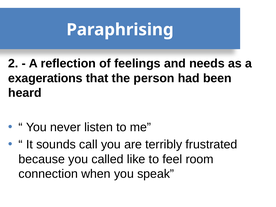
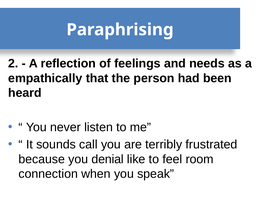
exagerations: exagerations -> empathically (45, 78)
called: called -> denial (108, 159)
